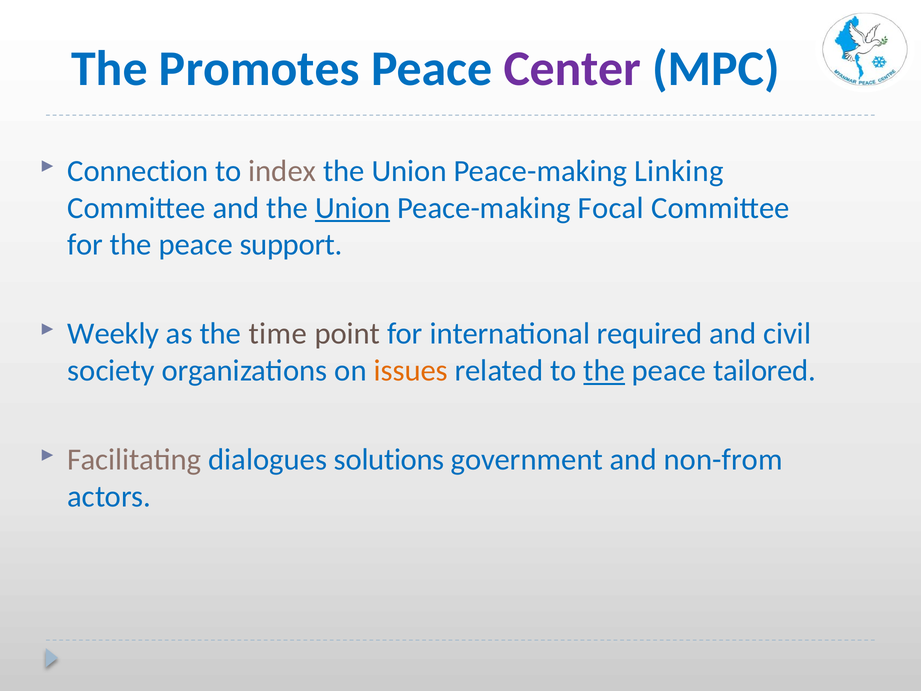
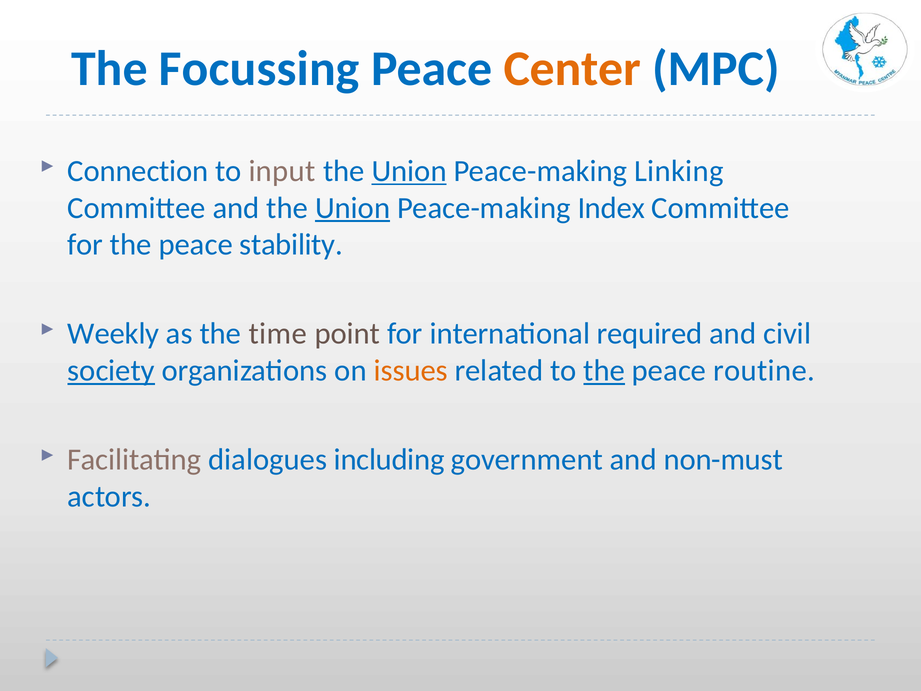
Promotes: Promotes -> Focussing (259, 69)
Center colour: purple -> orange (572, 69)
index: index -> input (282, 171)
Union underline: none -> present (409, 171)
Focal: Focal -> Index (611, 208)
support: support -> stability (291, 245)
society underline: none -> present (111, 371)
tailored: tailored -> routine (764, 371)
solutions: solutions -> including (389, 460)
non-from: non-from -> non-must (723, 460)
